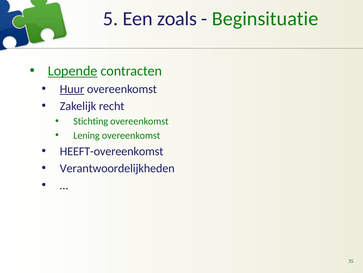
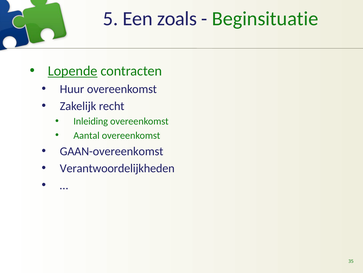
Huur underline: present -> none (72, 89)
Stichting: Stichting -> Inleiding (91, 121)
Lening: Lening -> Aantal (86, 135)
HEEFT-overeenkomst: HEEFT-overeenkomst -> GAAN-overeenkomst (112, 151)
